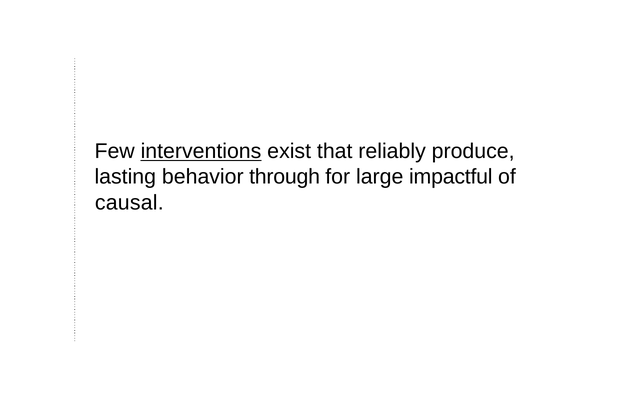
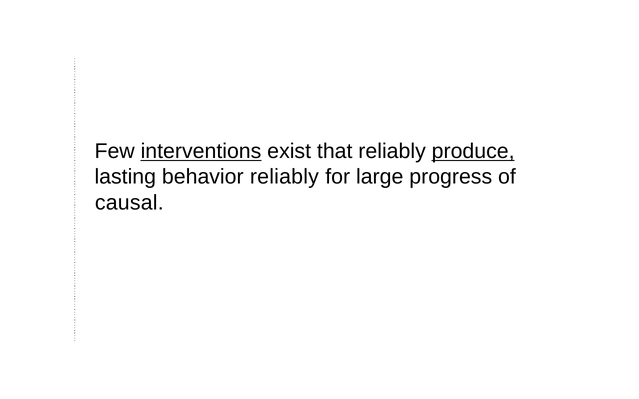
produce underline: none -> present (473, 152)
behavior through: through -> reliably (284, 177)
impactful: impactful -> progress (451, 177)
